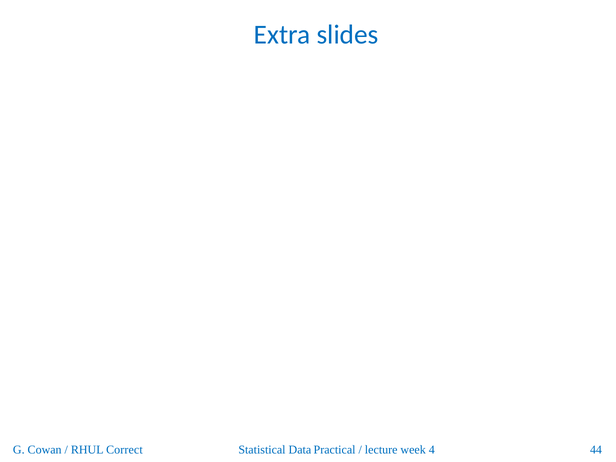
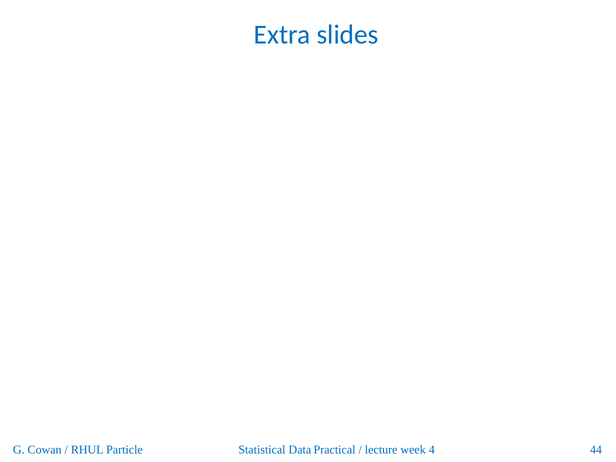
Correct: Correct -> Particle (124, 450)
